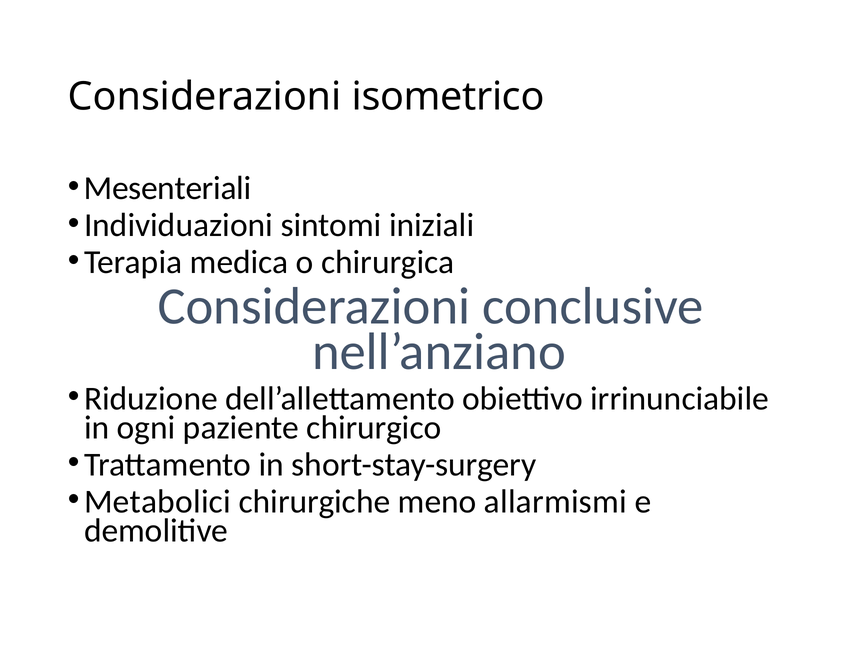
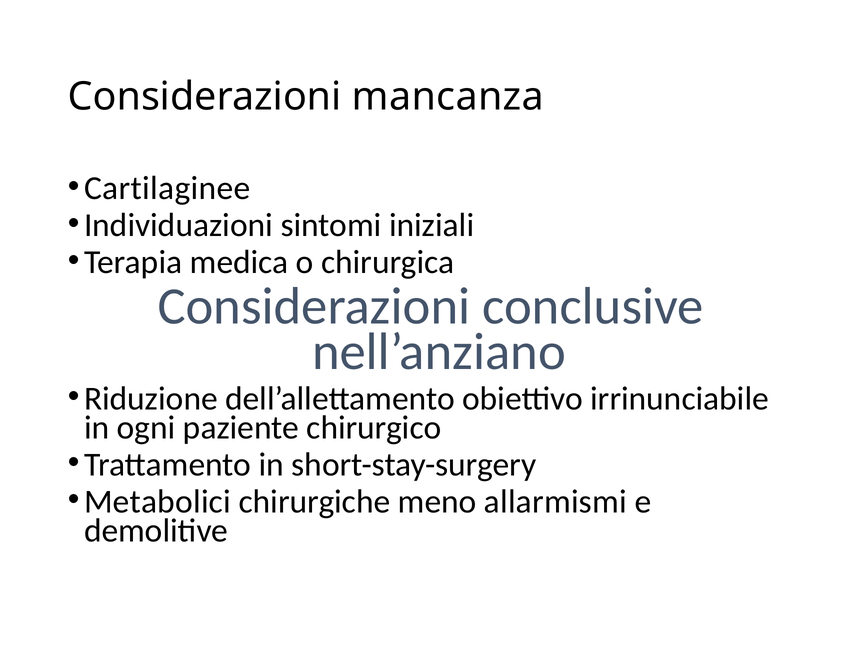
isometrico: isometrico -> mancanza (448, 97)
Mesenteriali: Mesenteriali -> Cartilaginee (167, 189)
